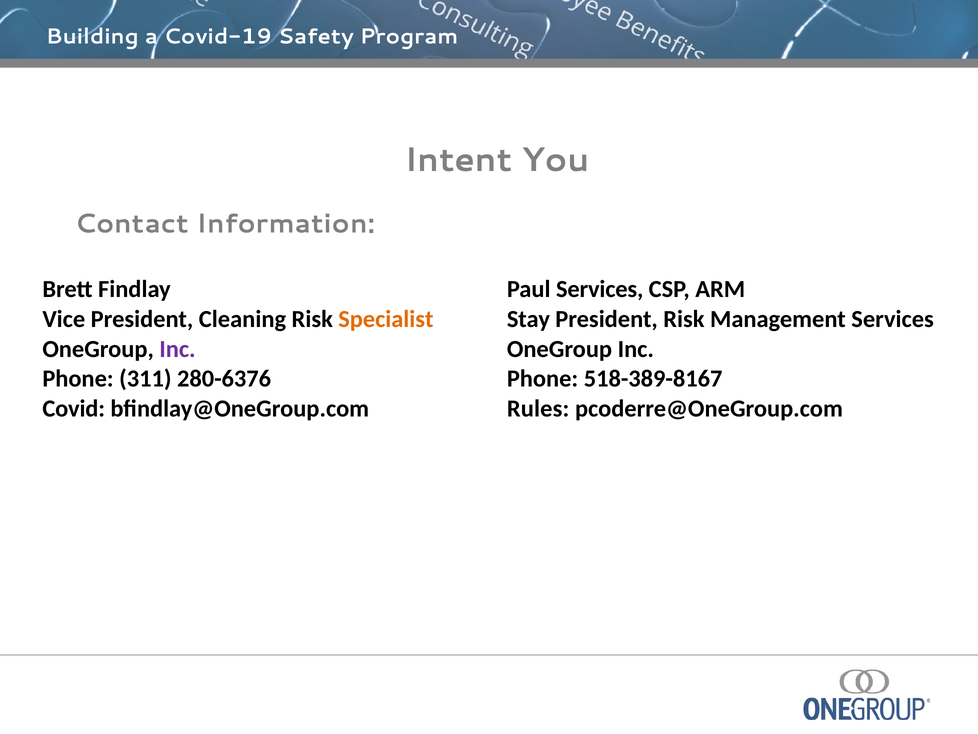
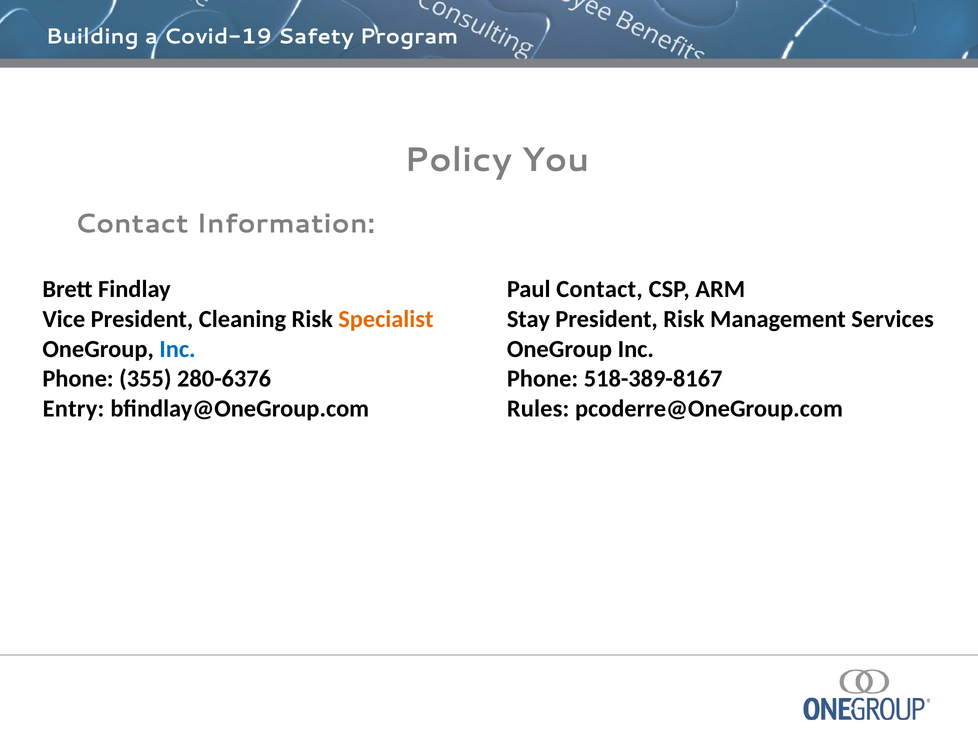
Intent: Intent -> Policy (458, 160)
Paul Services: Services -> Contact (599, 289)
Inc colour: purple -> blue (177, 349)
311: 311 -> 355 (145, 379)
Covid: Covid -> Entry (73, 408)
